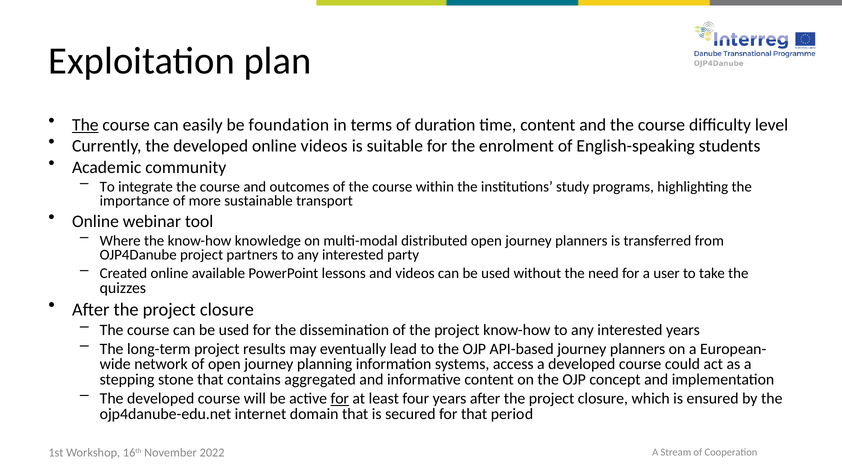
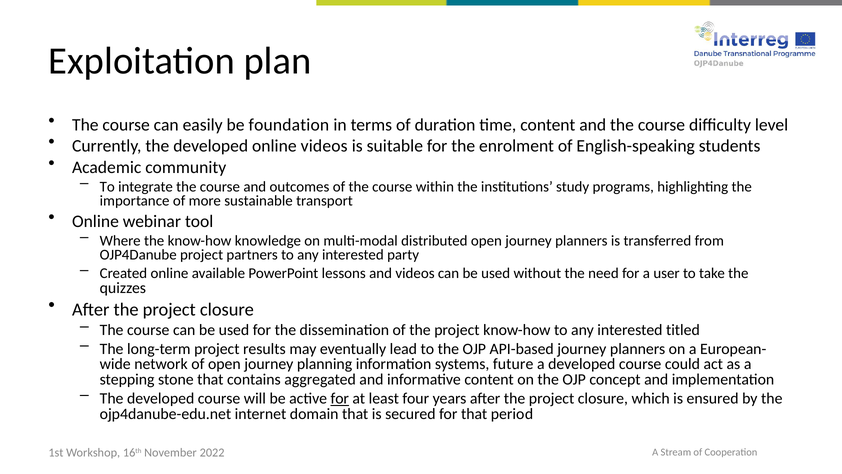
The underline: present -> none (85, 125)
interested years: years -> titled (683, 330)
access: access -> future (513, 364)
